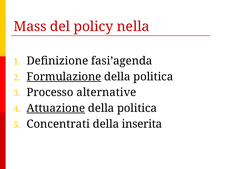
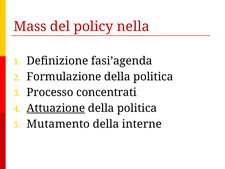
Formulazione underline: present -> none (64, 77)
alternative: alternative -> concentrati (106, 92)
Concentrati: Concentrati -> Mutamento (58, 124)
inserita: inserita -> interne (142, 124)
